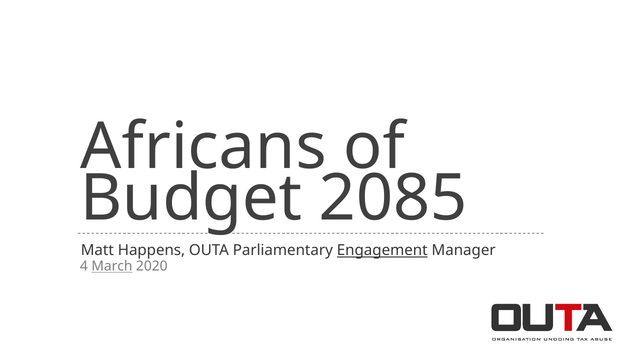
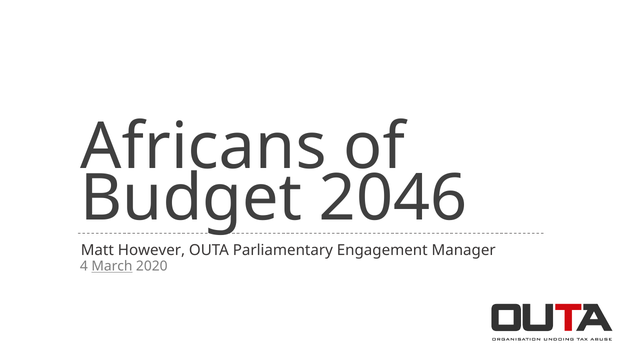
2085: 2085 -> 2046 (393, 198)
Happens: Happens -> However (151, 250)
Engagement underline: present -> none (382, 250)
